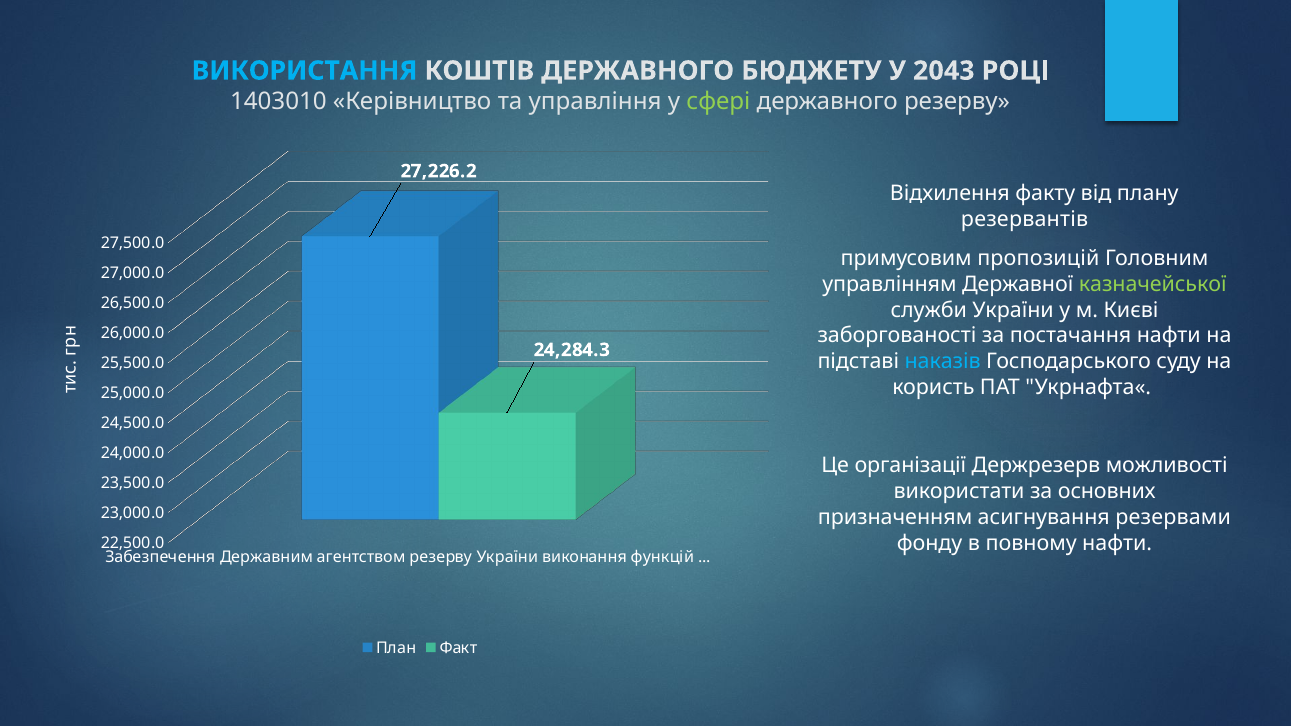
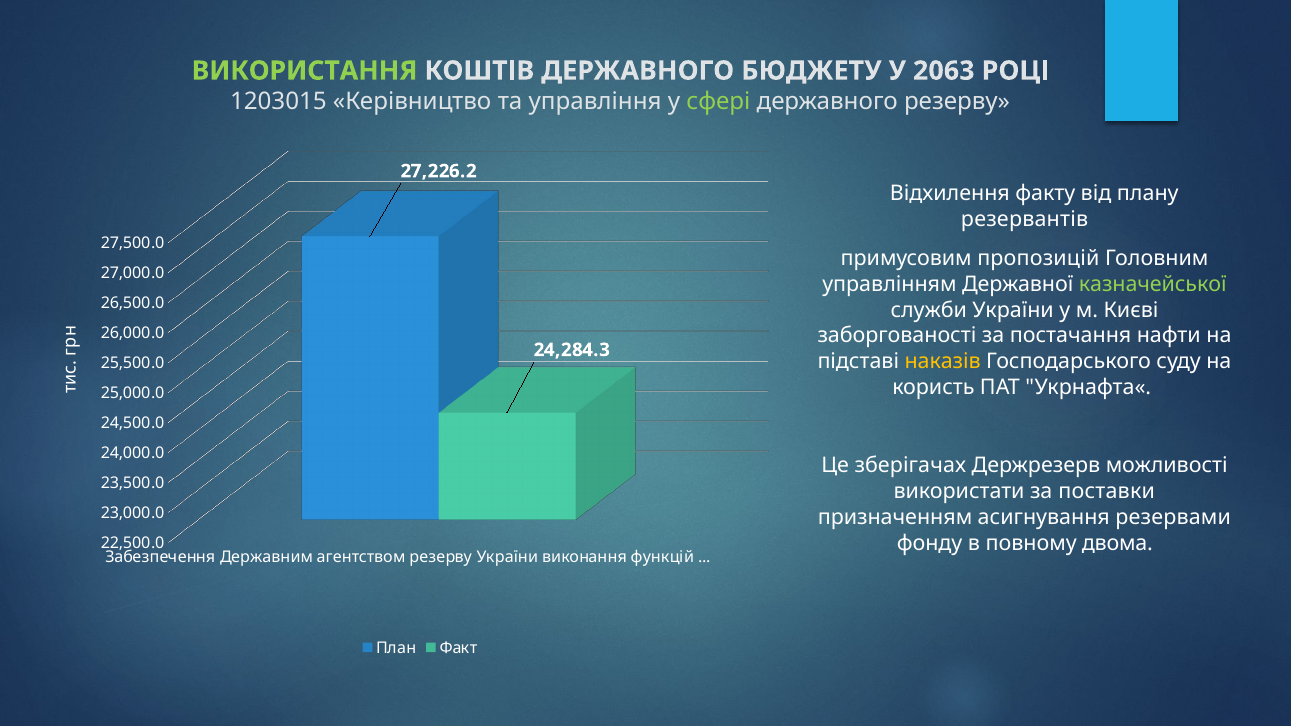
ВИКОРИСТАННЯ colour: light blue -> light green (305, 71)
2043: 2043 -> 2063 (944, 71)
1403010: 1403010 -> 1203015 (278, 101)
наказів colour: light blue -> yellow (943, 362)
організації: організації -> зберігачах (910, 466)
основних: основних -> поставки (1107, 492)
повному нафти: нафти -> двома (1117, 543)
